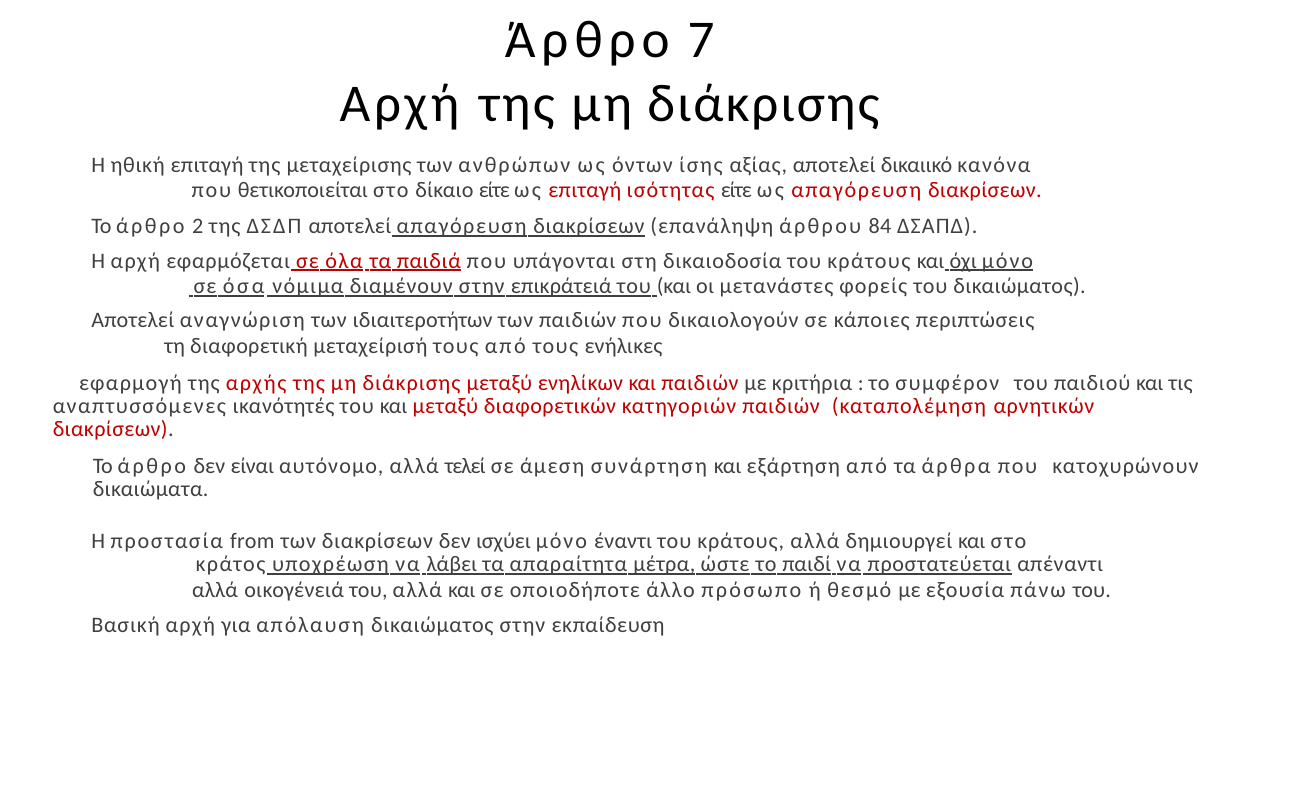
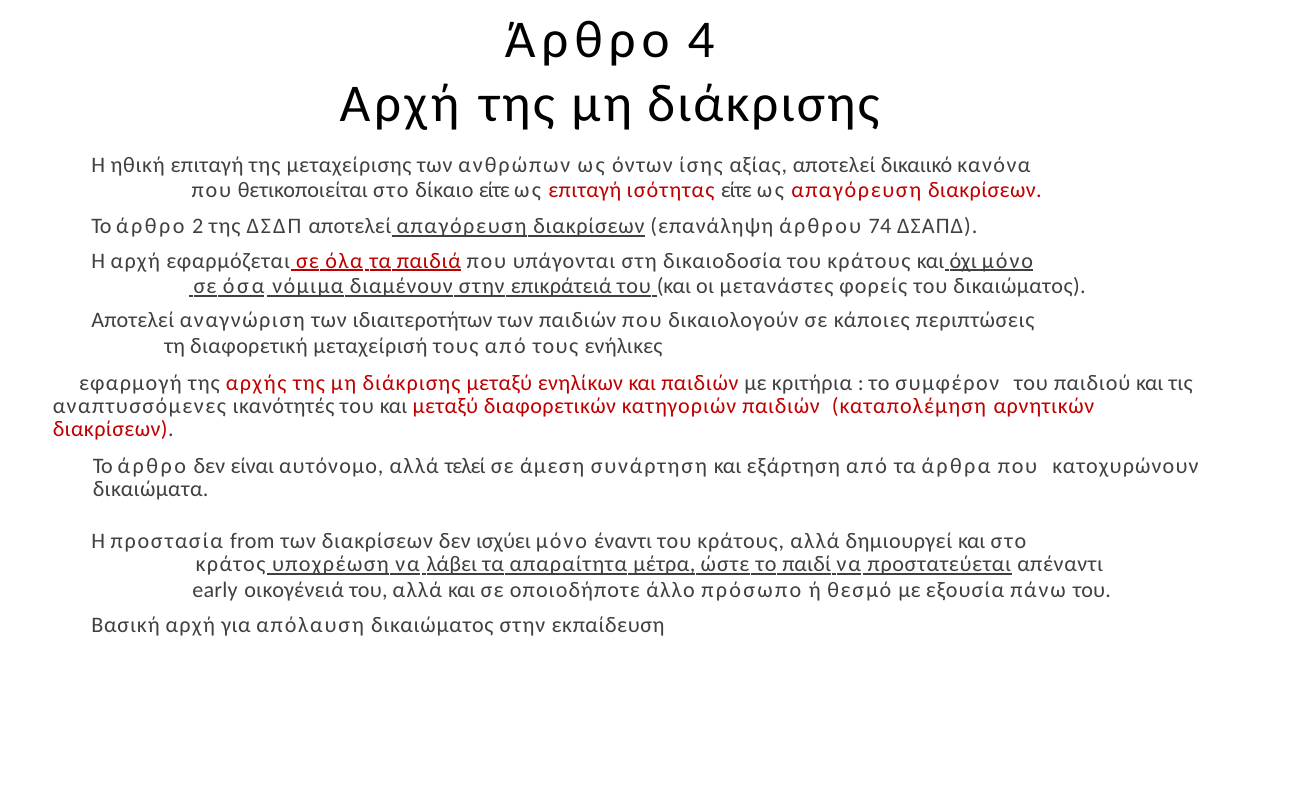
7: 7 -> 4 (701, 40)
84: 84 -> 74 (880, 226)
αλλά: αλλά -> early (215, 590)
